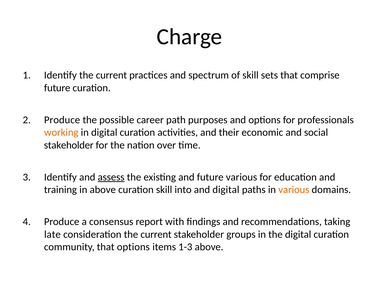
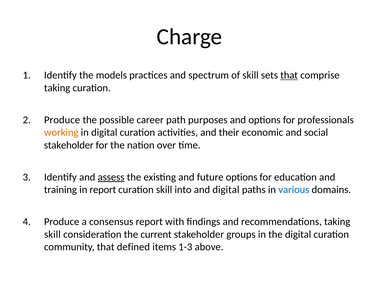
Identify the current: current -> models (111, 75)
that underline: none -> present (289, 75)
future: future -> taking (57, 88)
future various: various -> options (242, 177)
in above: above -> report (103, 190)
various colour: orange -> blue (294, 190)
late: late -> skill (52, 235)
that options: options -> defined (133, 247)
